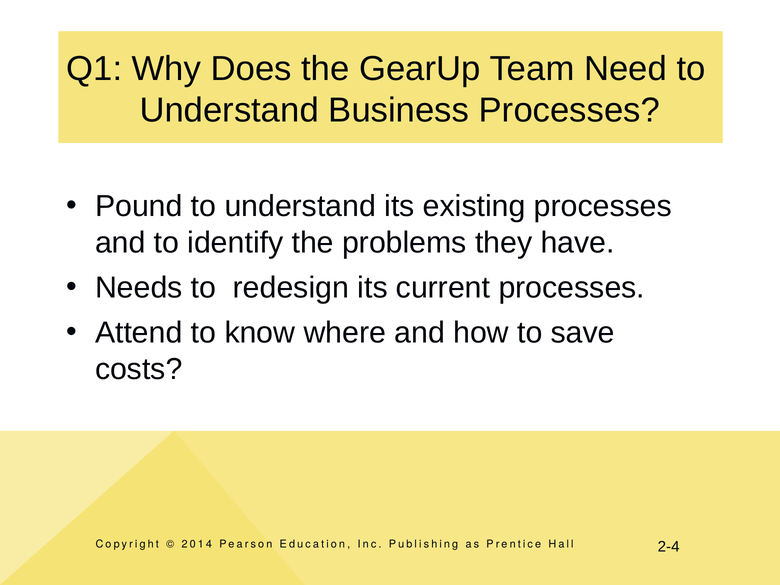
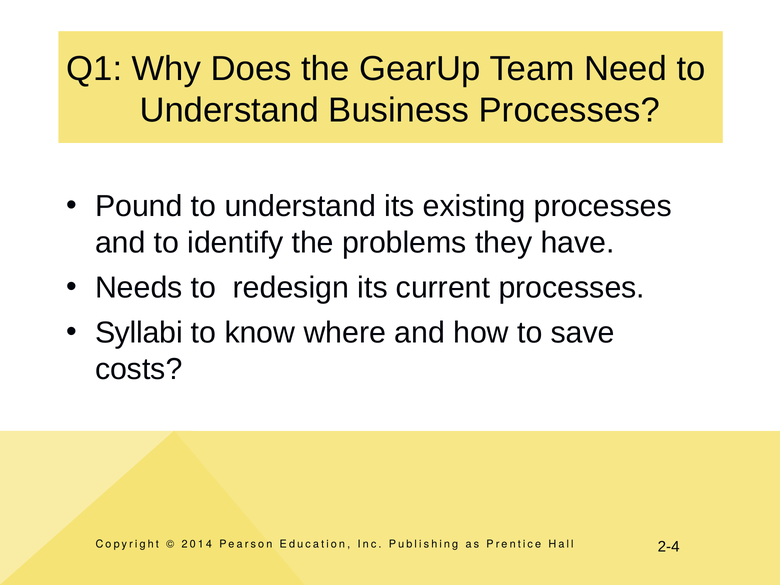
Attend: Attend -> Syllabi (139, 333)
